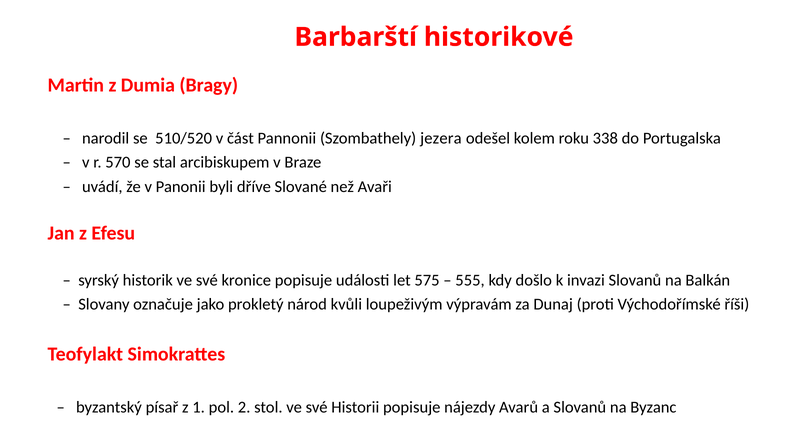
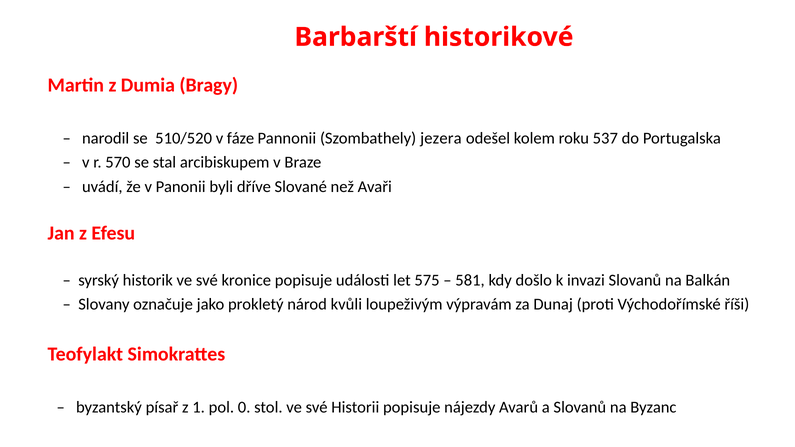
část: část -> fáze (241, 138)
338: 338 -> 537 (605, 138)
555: 555 -> 581 (470, 280)
2: 2 -> 0 (244, 408)
